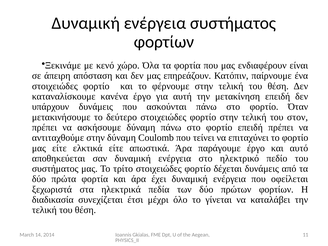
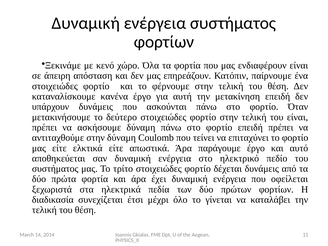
του στον: στον -> είναι (297, 117)
